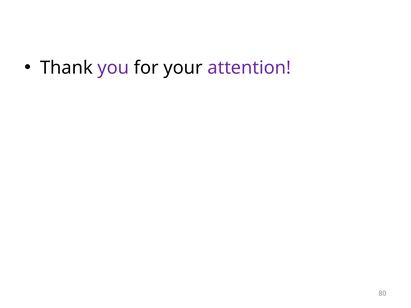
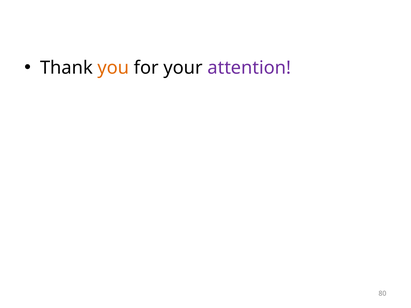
you colour: purple -> orange (113, 68)
